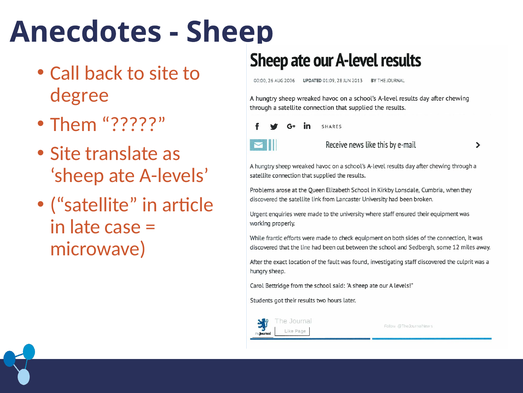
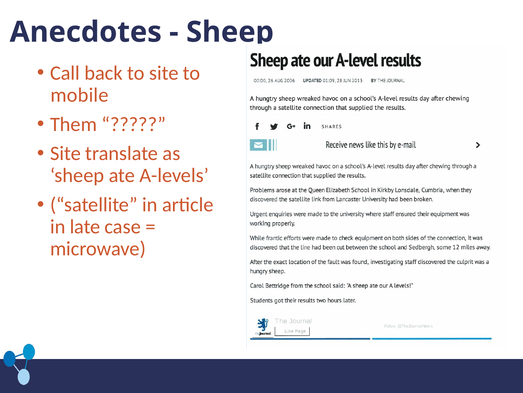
degree: degree -> mobile (79, 95)
